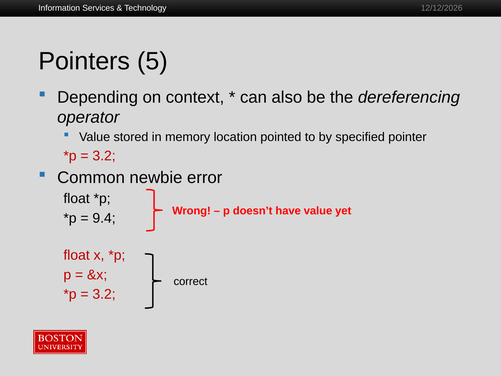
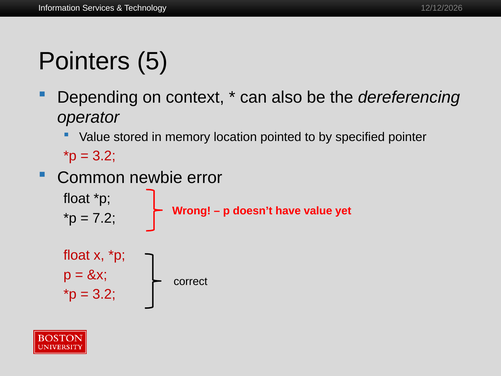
9.4: 9.4 -> 7.2 (104, 218)
